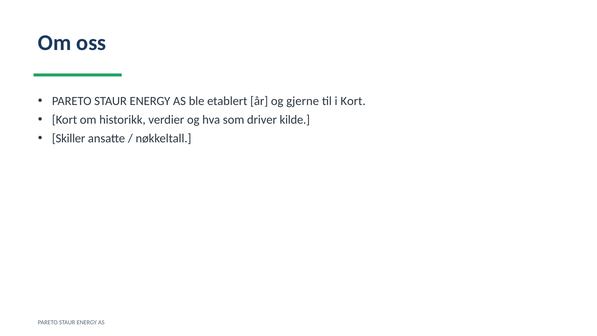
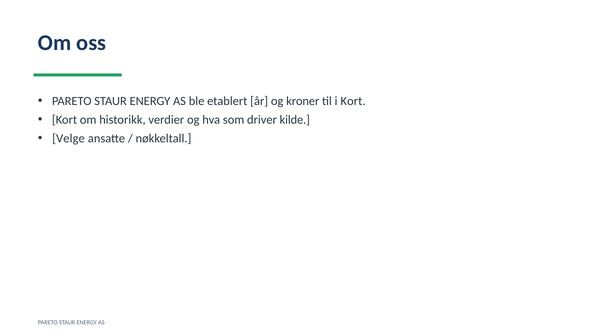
gjerne: gjerne -> kroner (303, 101)
Skiller: Skiller -> Velge (68, 138)
